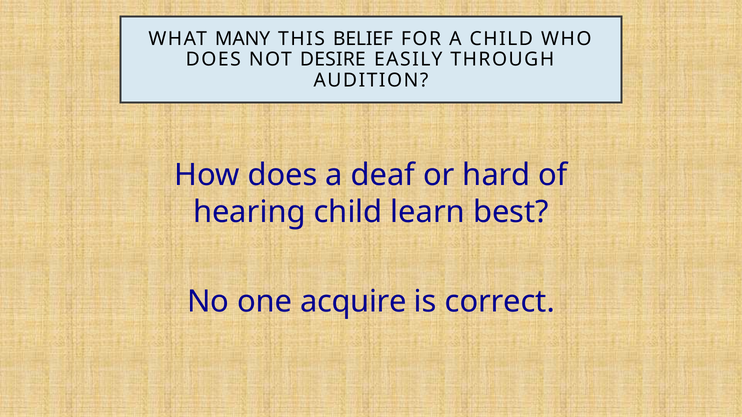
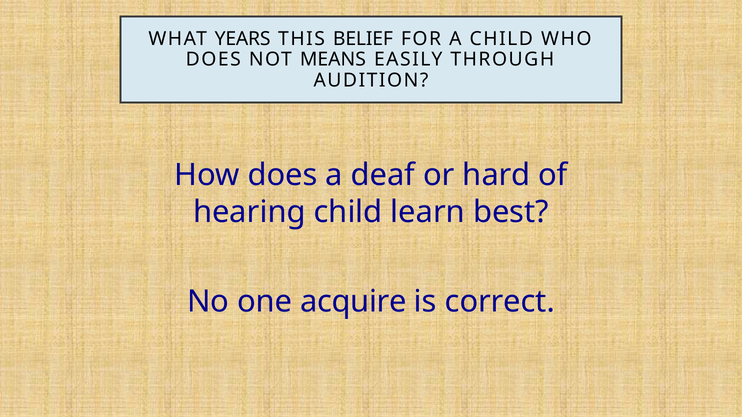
MANY: MANY -> YEARS (243, 39)
DESIRE: DESIRE -> MEANS (333, 60)
